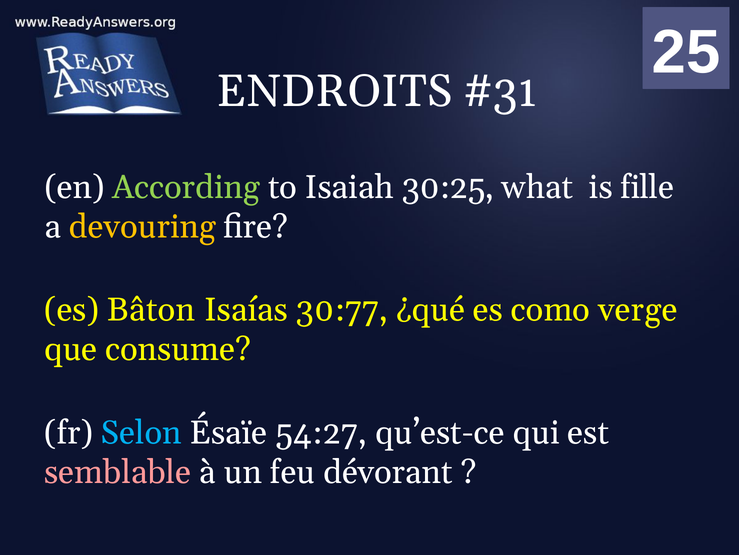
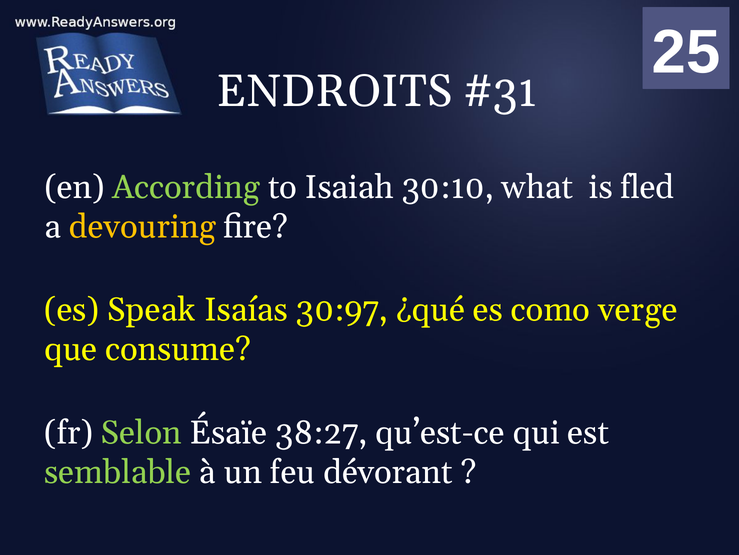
30:25: 30:25 -> 30:10 (448, 187)
fille: fille -> fled (647, 187)
Bâton: Bâton -> Speak (151, 309)
30:77: 30:77 -> 30:97 (342, 309)
Selon colour: light blue -> light green (141, 432)
54:27: 54:27 -> 38:27 (321, 432)
semblable colour: pink -> light green (118, 472)
